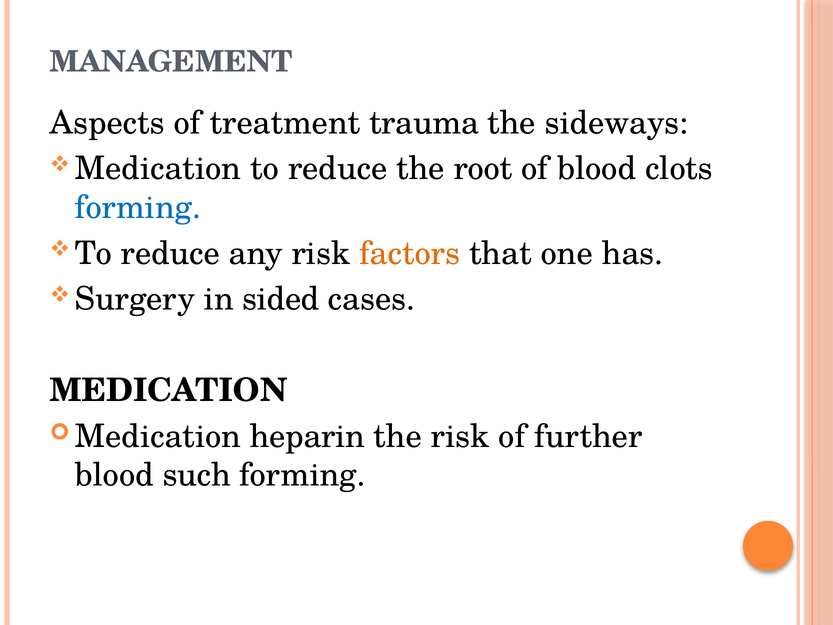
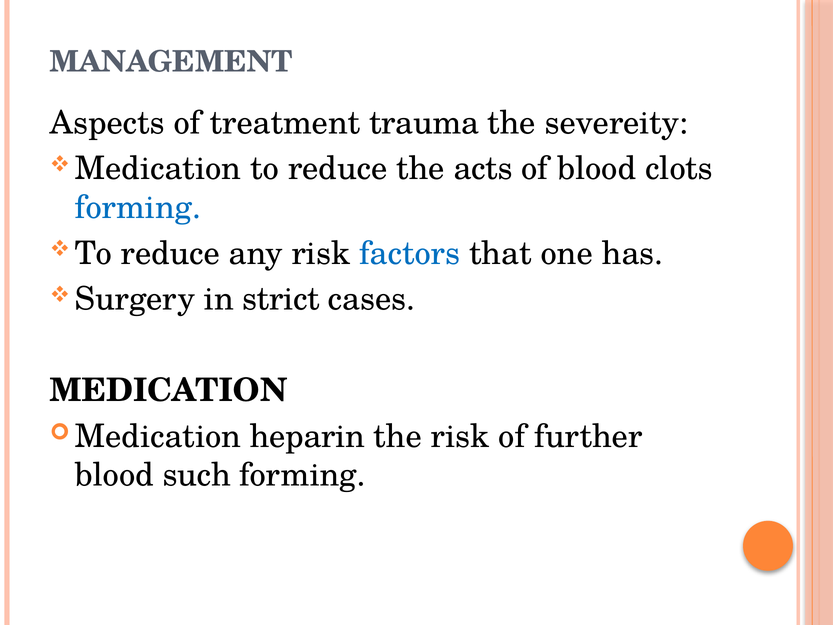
sideways: sideways -> severeity (616, 123)
root: root -> acts (483, 169)
factors colour: orange -> blue (410, 253)
sided: sided -> strict (281, 299)
